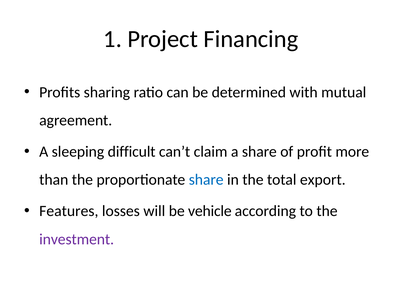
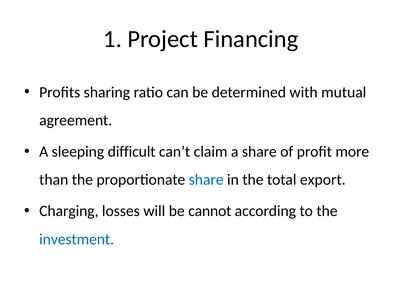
Features: Features -> Charging (69, 211)
vehicle: vehicle -> cannot (210, 211)
investment colour: purple -> blue (77, 239)
